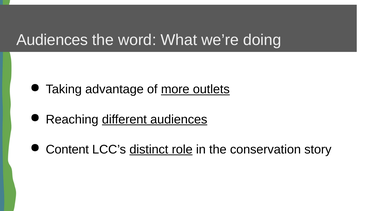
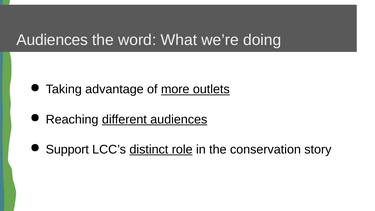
Content: Content -> Support (67, 149)
